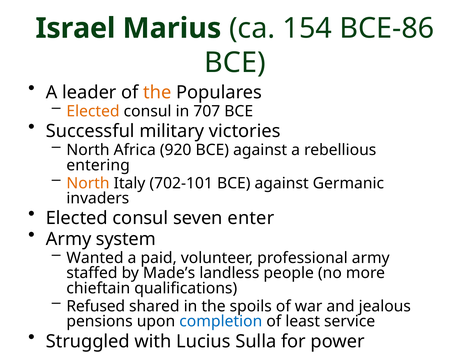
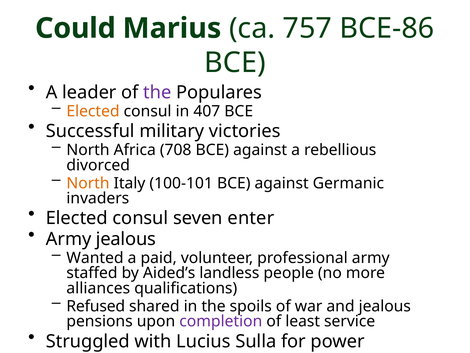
Israel: Israel -> Could (75, 28)
154: 154 -> 757 (307, 28)
the colour: orange -> purple (157, 92)
707: 707 -> 407 (207, 111)
920: 920 -> 708 (176, 150)
entering: entering -> divorced (98, 165)
702-101: 702-101 -> 100-101 (181, 183)
system: system -> jealous (126, 239)
Made’s: Made’s -> Aided’s (169, 273)
chieftain: chieftain -> alliances (98, 288)
completion colour: blue -> purple (221, 321)
